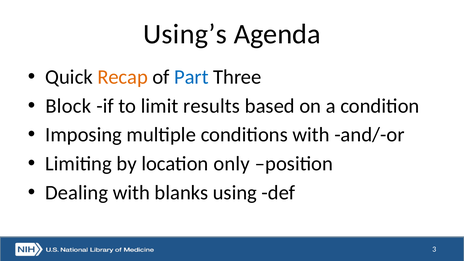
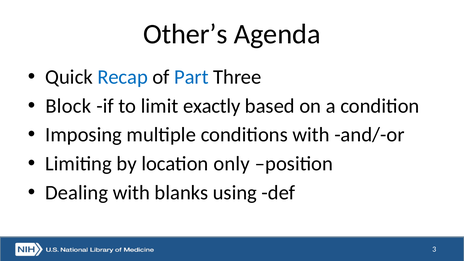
Using’s: Using’s -> Other’s (185, 34)
Recap colour: orange -> blue (123, 77)
results: results -> exactly (212, 106)
